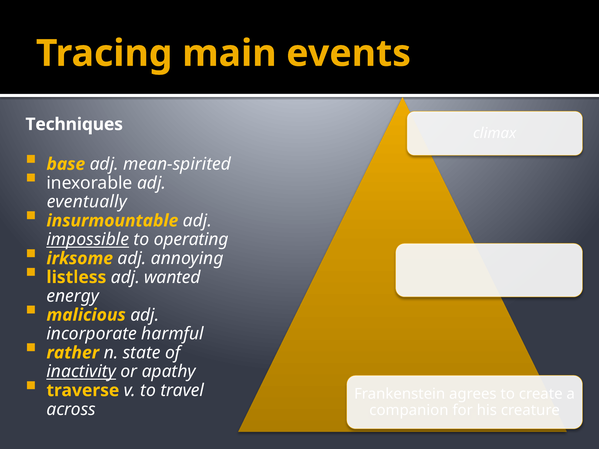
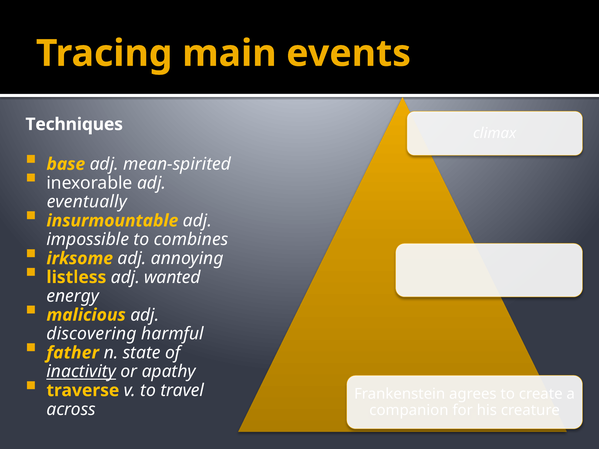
impossible underline: present -> none (88, 240)
operating: operating -> combines (191, 240)
incorporate: incorporate -> discovering (92, 334)
rather: rather -> father (73, 353)
